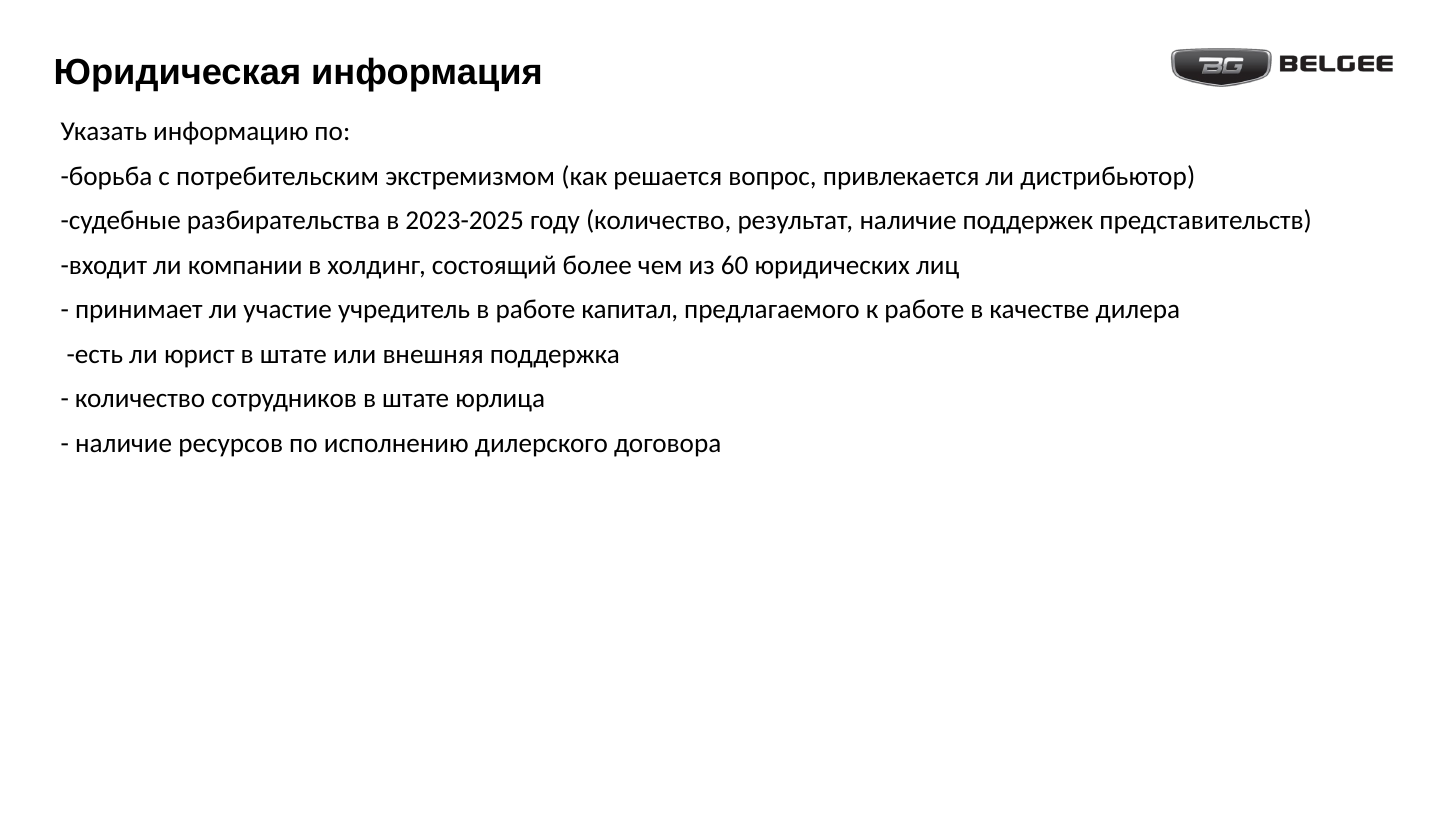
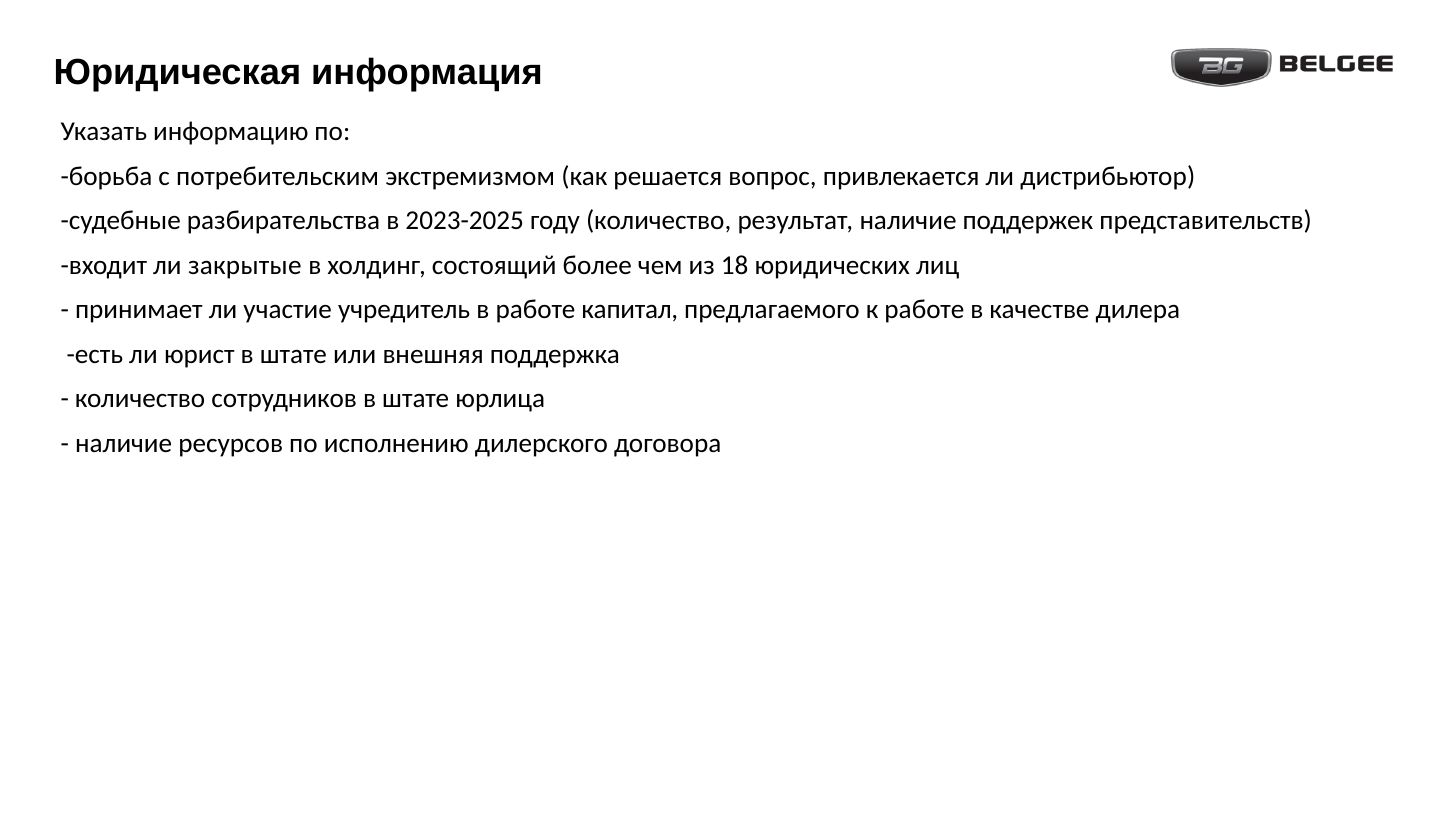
компании: компании -> закрытые (245, 265)
60: 60 -> 18 (735, 265)
